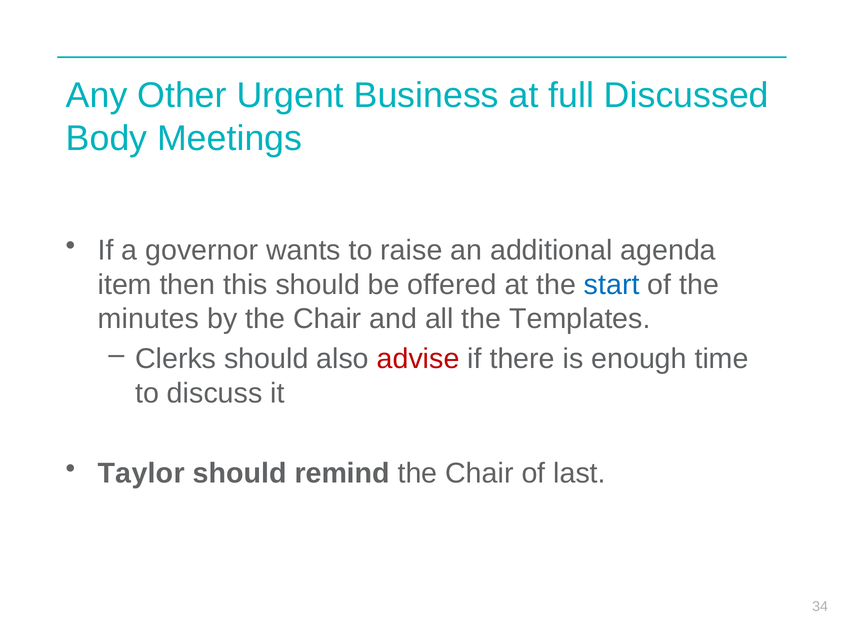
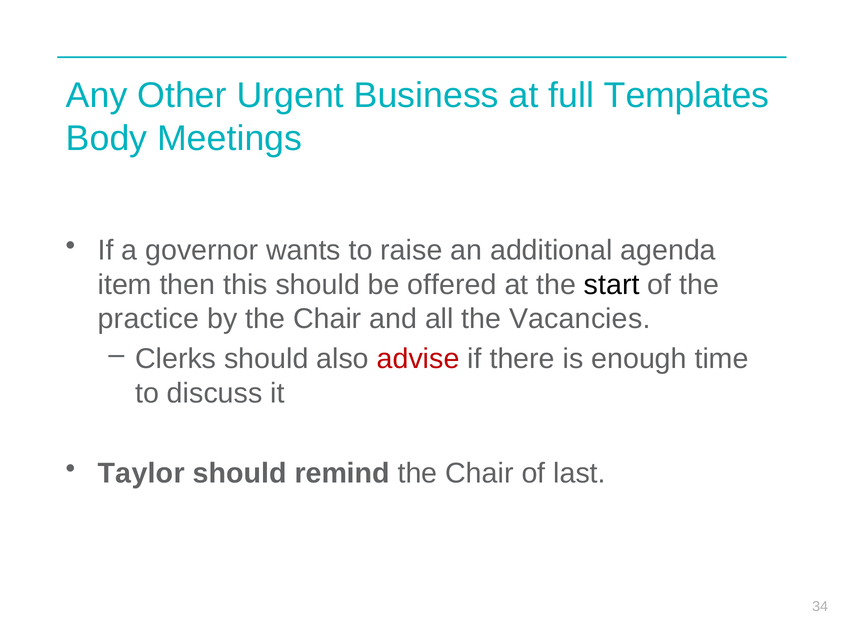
Discussed: Discussed -> Templates (686, 96)
start colour: blue -> black (612, 285)
minutes: minutes -> practice (148, 319)
Templates: Templates -> Vacancies (580, 319)
